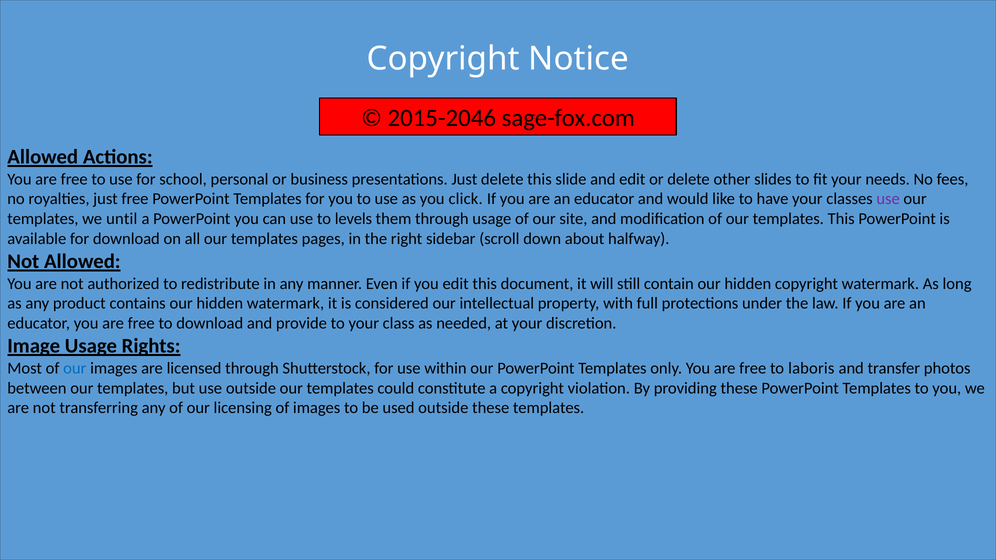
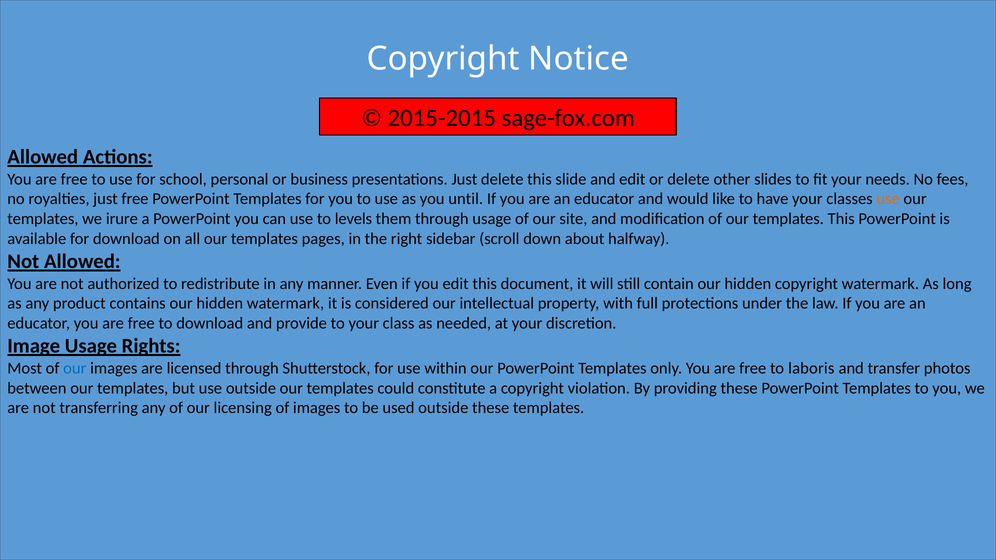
2015-2046: 2015-2046 -> 2015-2015 (442, 118)
click: click -> until (466, 199)
use colour: purple -> orange (888, 199)
until: until -> irure (122, 219)
